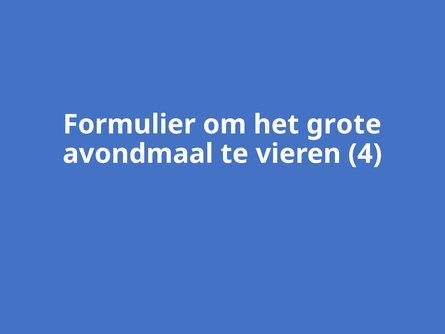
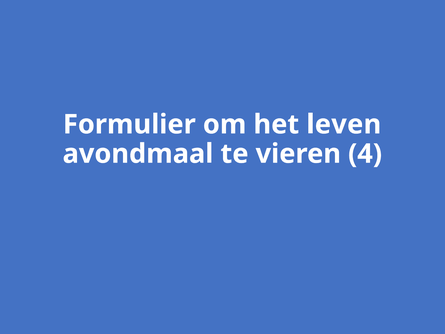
grote: grote -> leven (344, 124)
